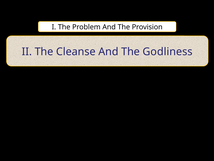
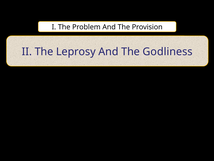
Cleanse: Cleanse -> Leprosy (76, 52)
